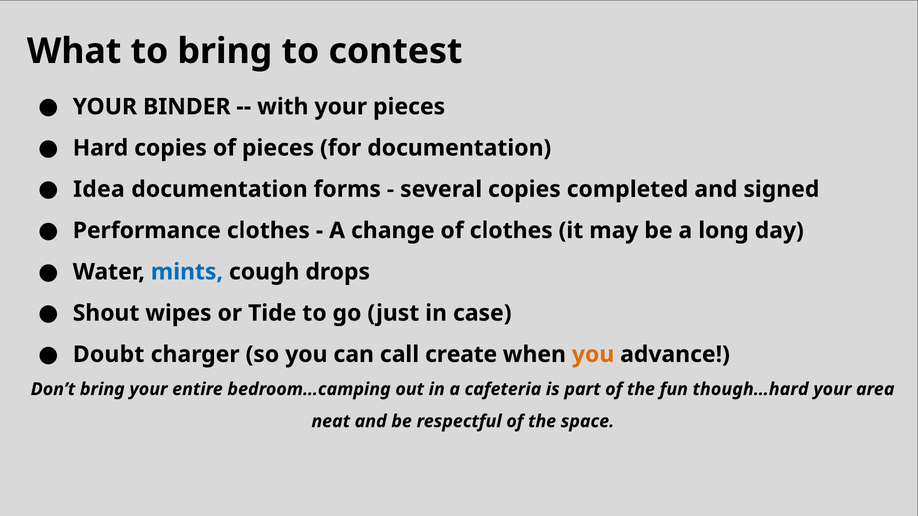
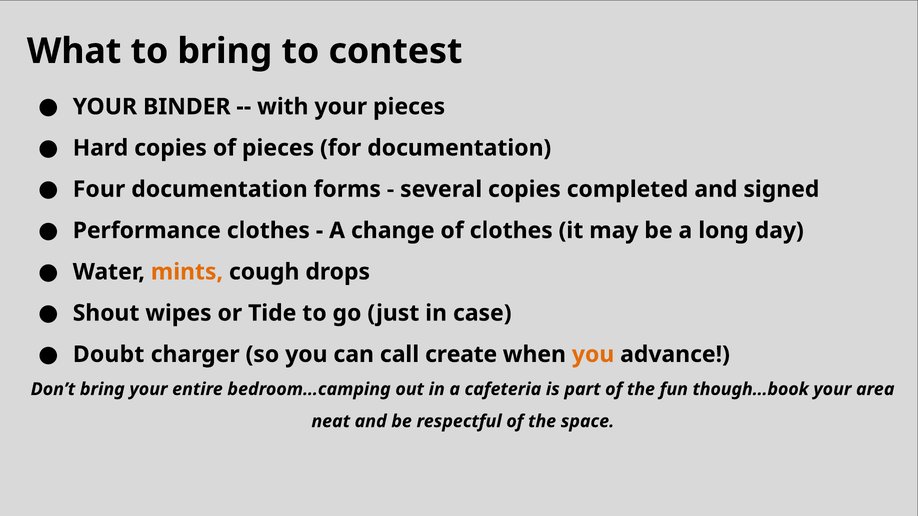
Idea: Idea -> Four (99, 189)
mints colour: blue -> orange (187, 272)
though…hard: though…hard -> though…book (751, 389)
